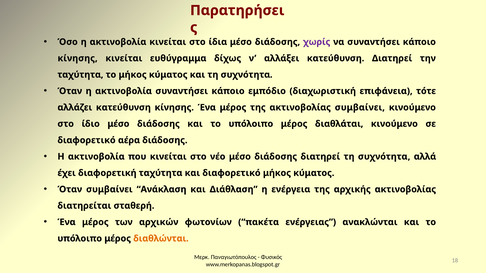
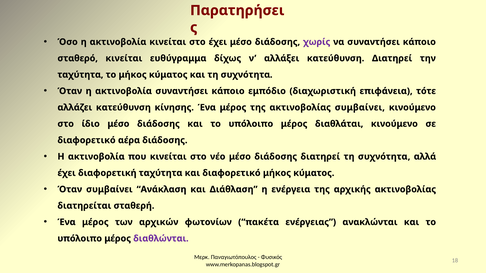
στο ίδια: ίδια -> έχει (218, 42)
κίνησης: κίνησης -> σταθερό (78, 58)
διαθλώνται colour: orange -> purple (161, 239)
